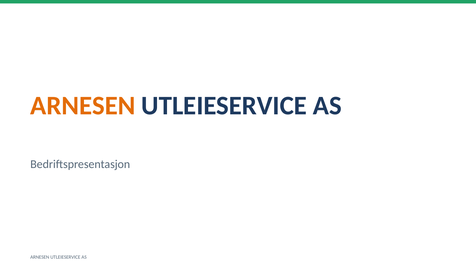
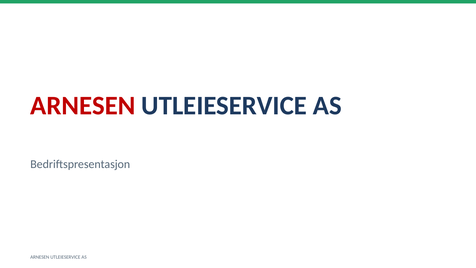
ARNESEN colour: orange -> red (83, 106)
